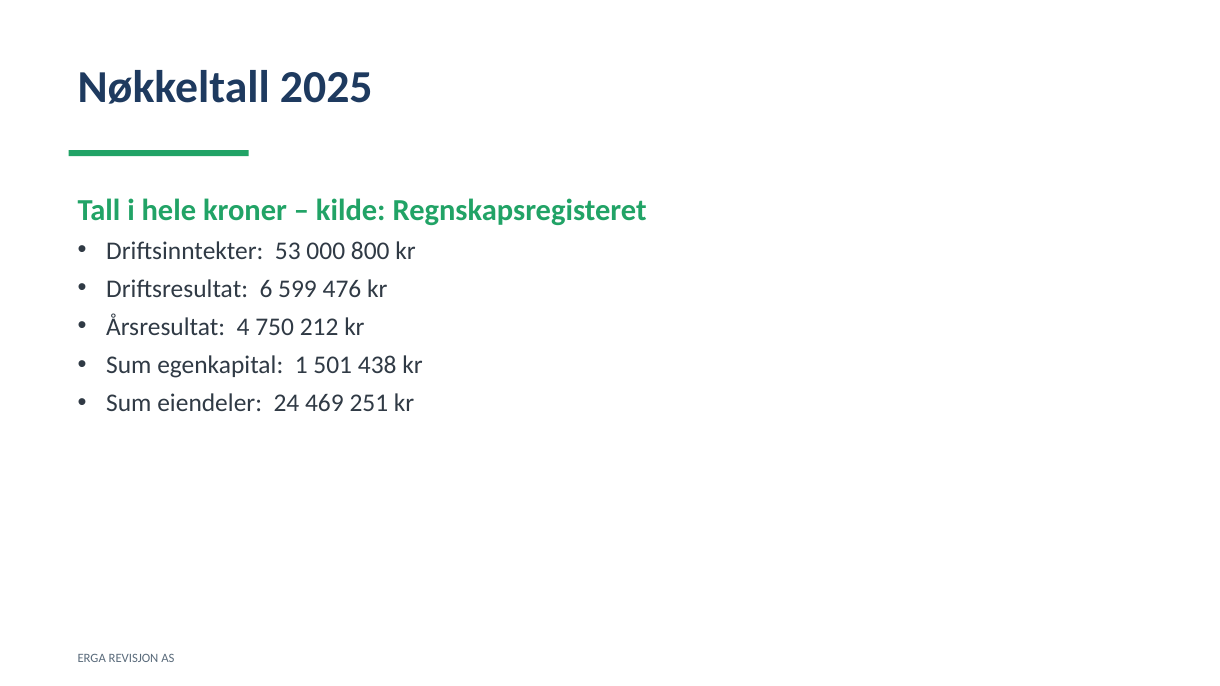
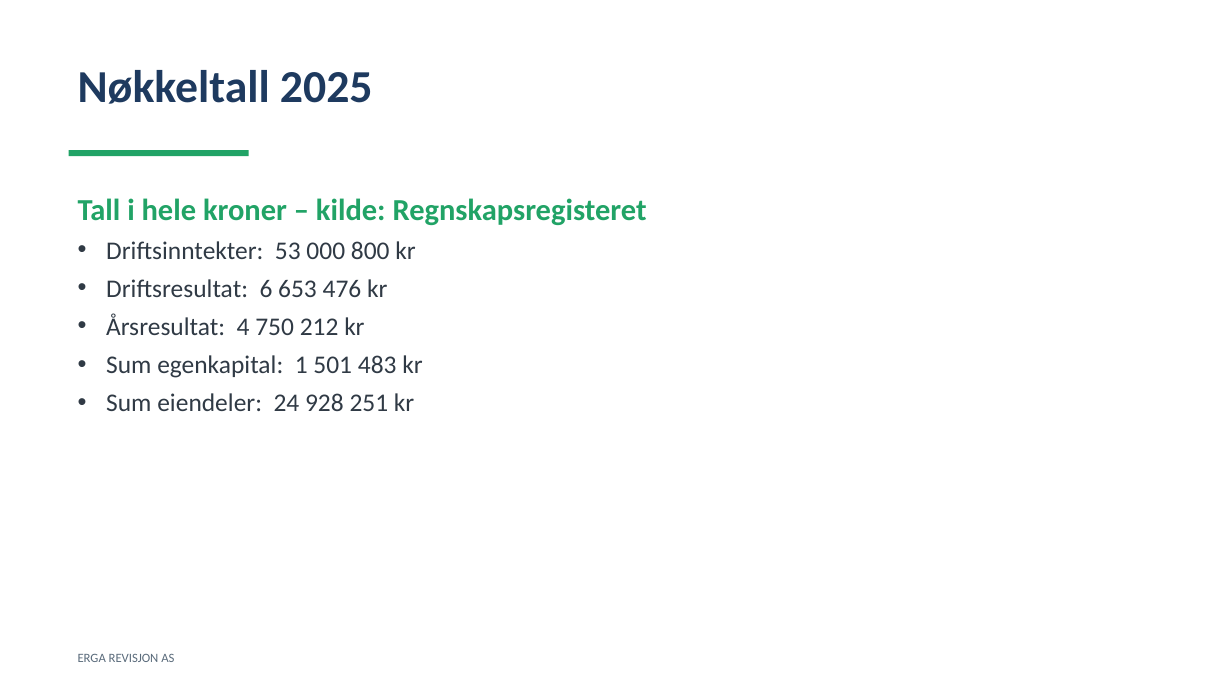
599: 599 -> 653 (298, 289)
438: 438 -> 483 (377, 365)
469: 469 -> 928 (324, 403)
